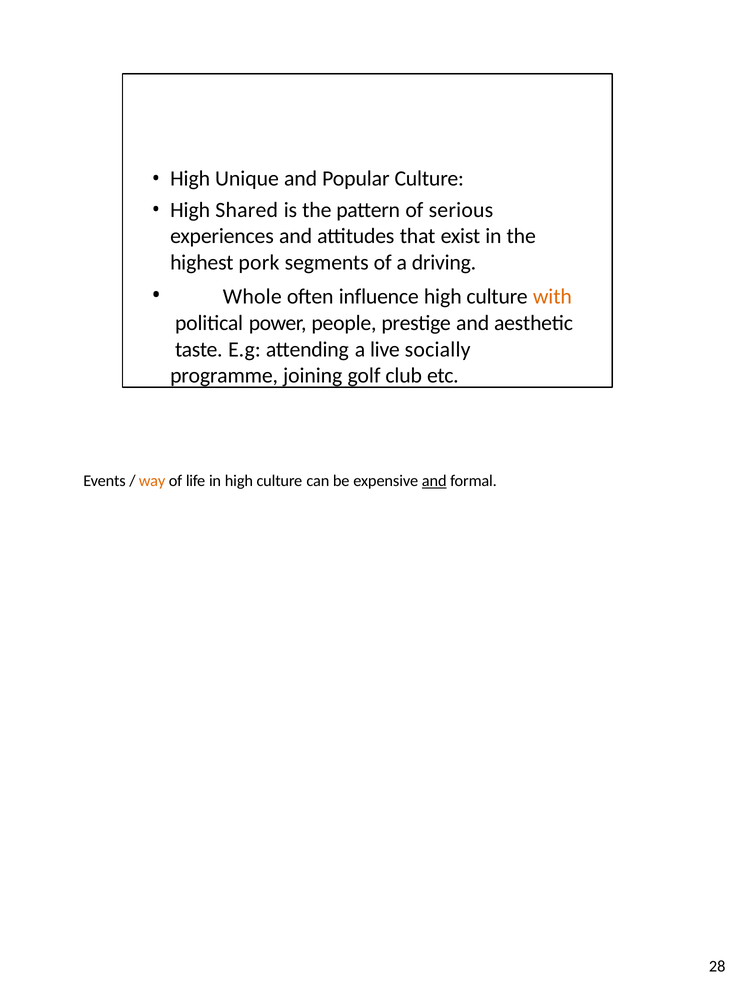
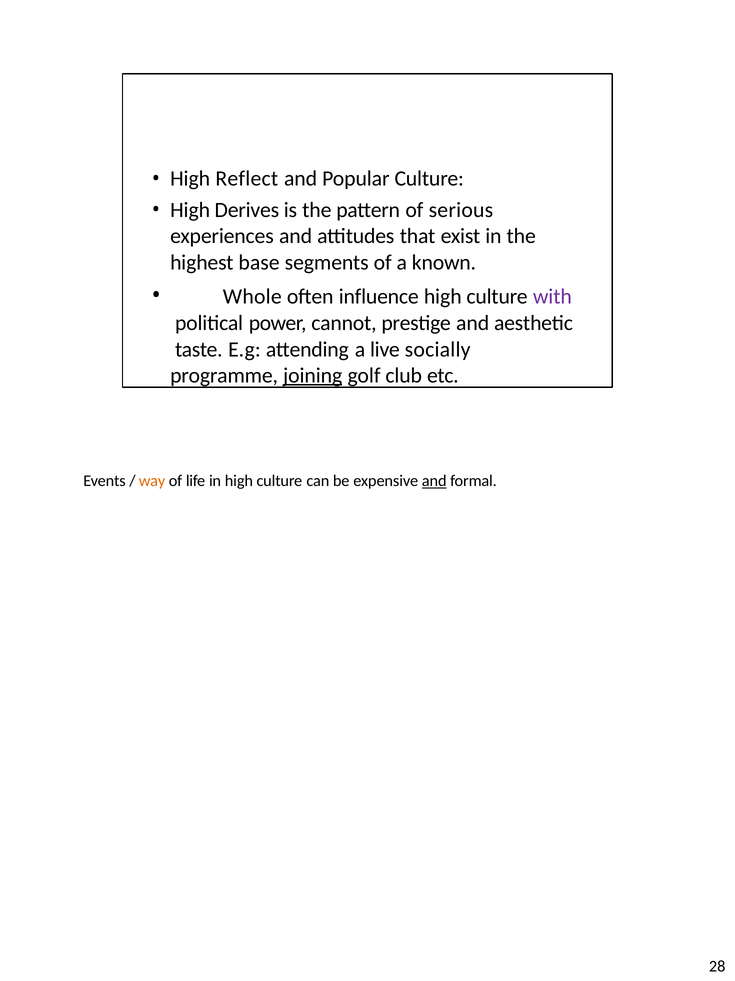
Unique: Unique -> Reflect (247, 179)
Shared: Shared -> Derives (247, 210)
pork: pork -> base (259, 262)
driving: driving -> known (444, 262)
with colour: orange -> purple (552, 296)
people: people -> cannot (344, 323)
joining underline: none -> present (313, 375)
